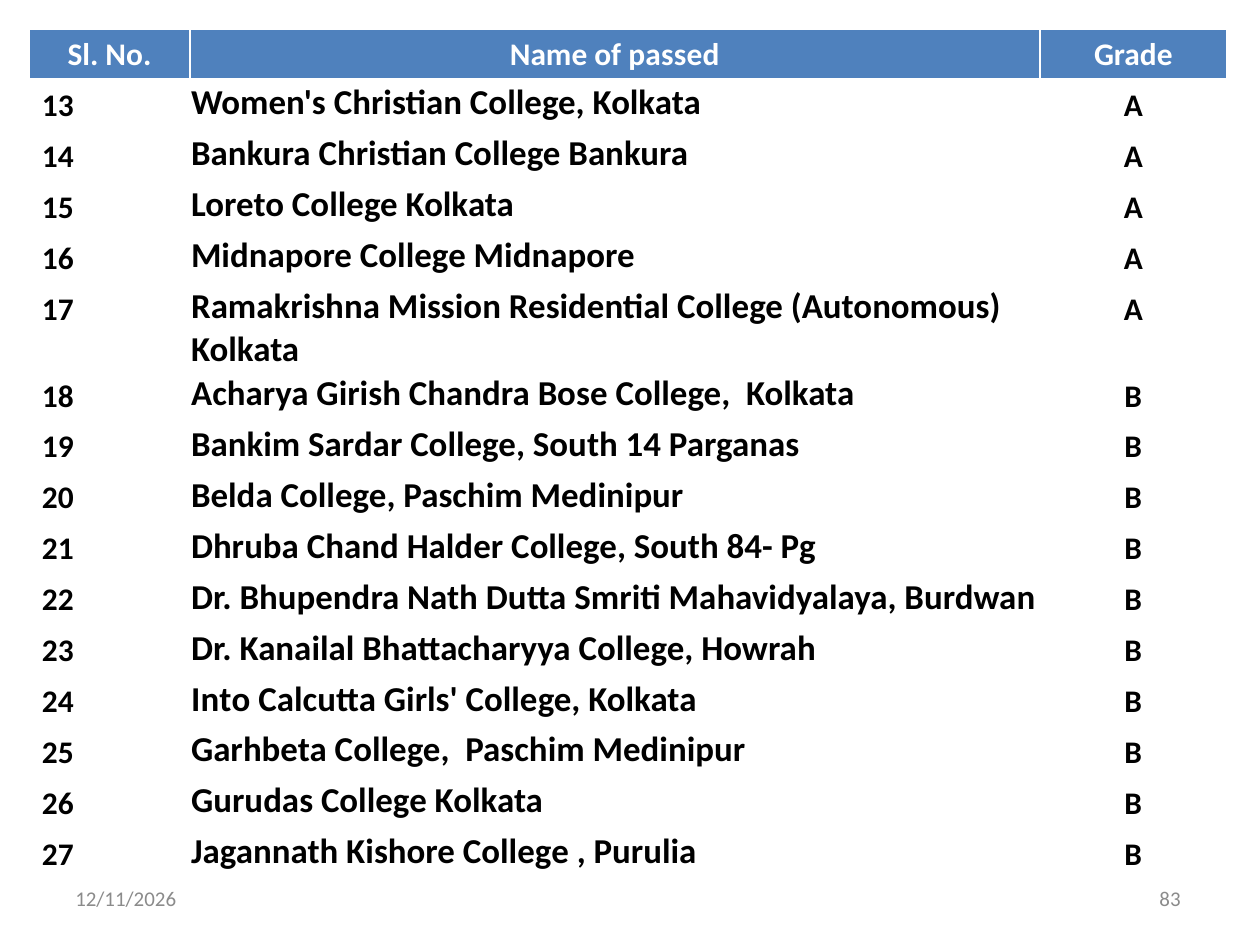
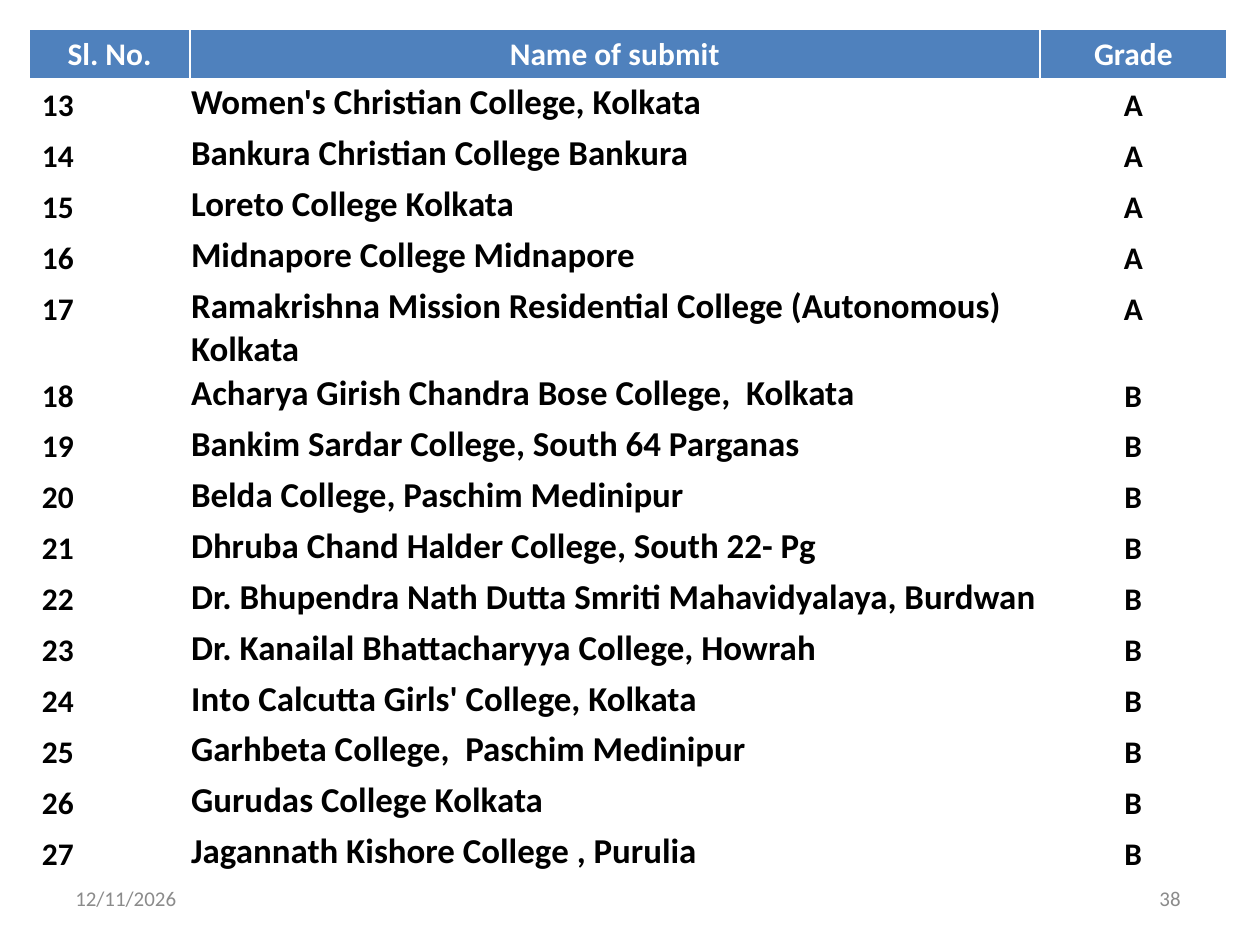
passed: passed -> submit (674, 55)
South 14: 14 -> 64 (643, 445)
84-: 84- -> 22- (750, 547)
83: 83 -> 38 (1170, 899)
